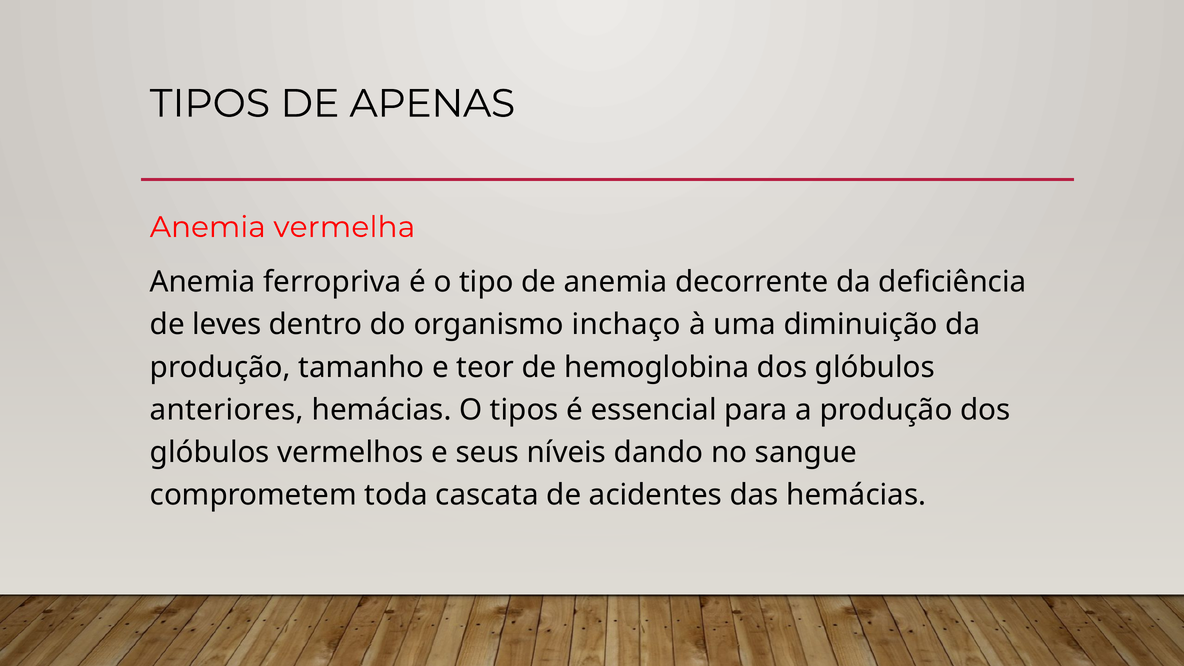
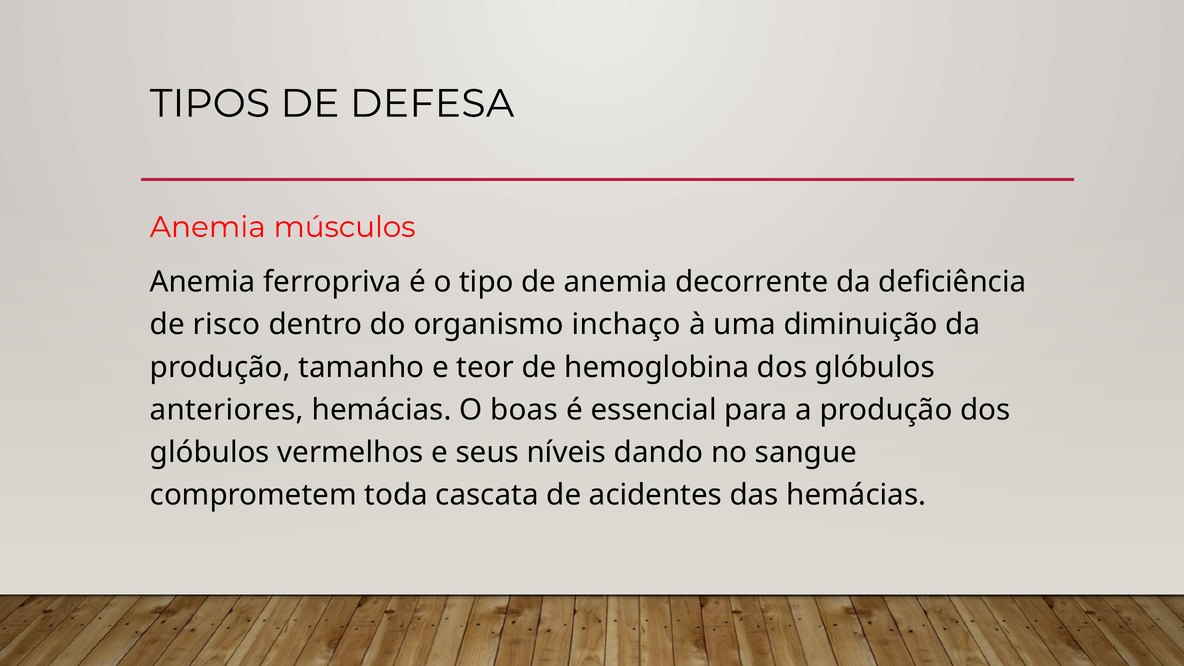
APENAS: APENAS -> DEFESA (432, 104)
vermelha: vermelha -> músculos (345, 227)
leves: leves -> risco (227, 325)
O tipos: tipos -> boas (524, 410)
